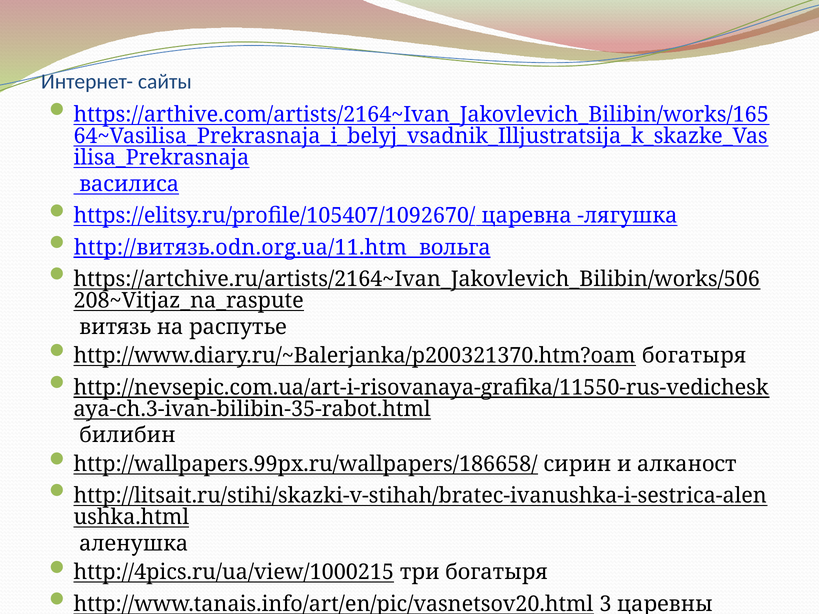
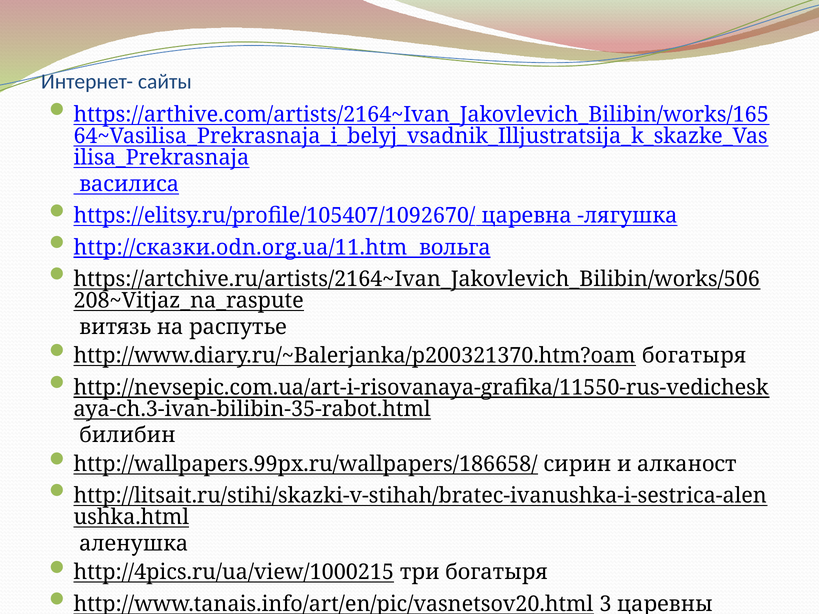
http://витязь.odn.org.ua/11.htm: http://витязь.odn.org.ua/11.htm -> http://сказки.odn.org.ua/11.htm (240, 248)
